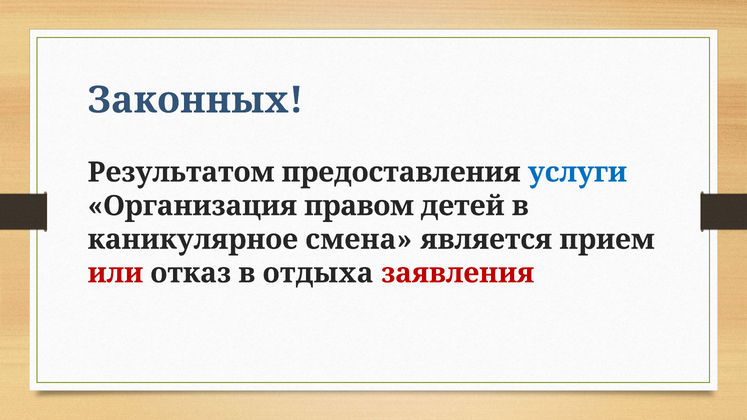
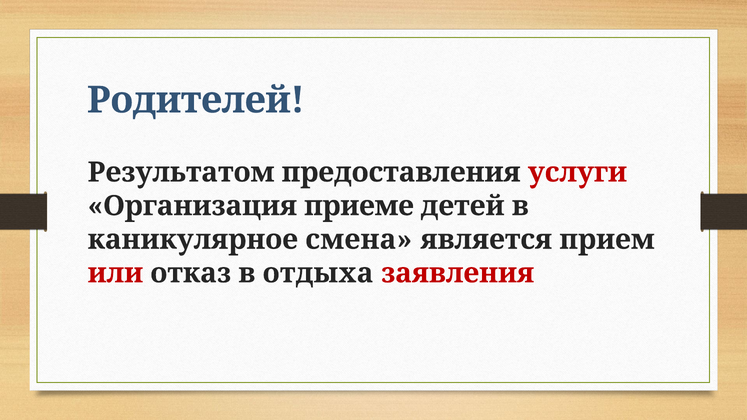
Законных: Законных -> Родителей (196, 100)
услуги colour: blue -> red (577, 172)
правом: правом -> приеме (359, 206)
